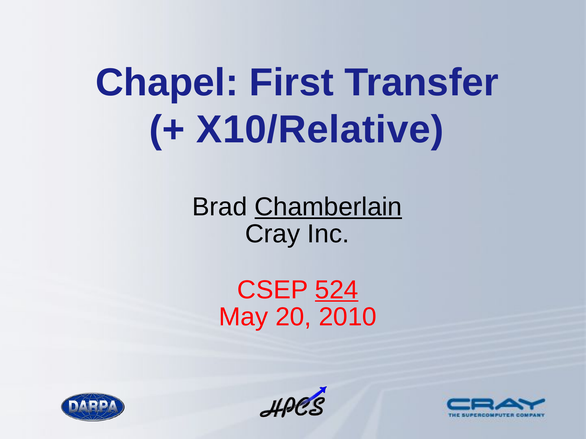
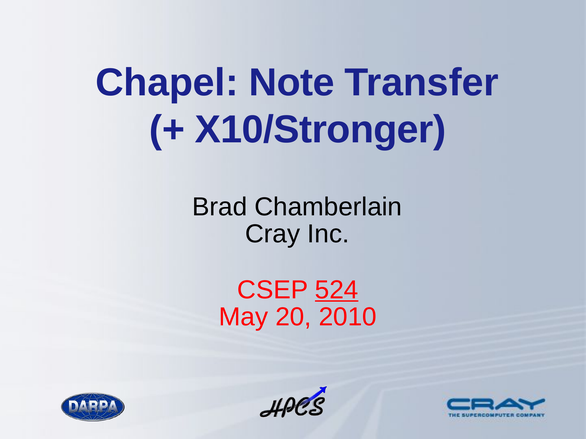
First: First -> Note (292, 83)
X10/Relative: X10/Relative -> X10/Stronger (320, 130)
Chamberlain underline: present -> none (328, 207)
